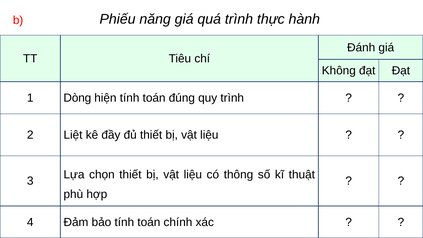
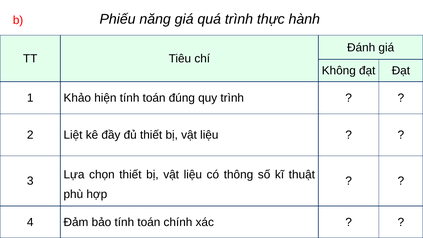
Dòng: Dòng -> Khảo (77, 98)
